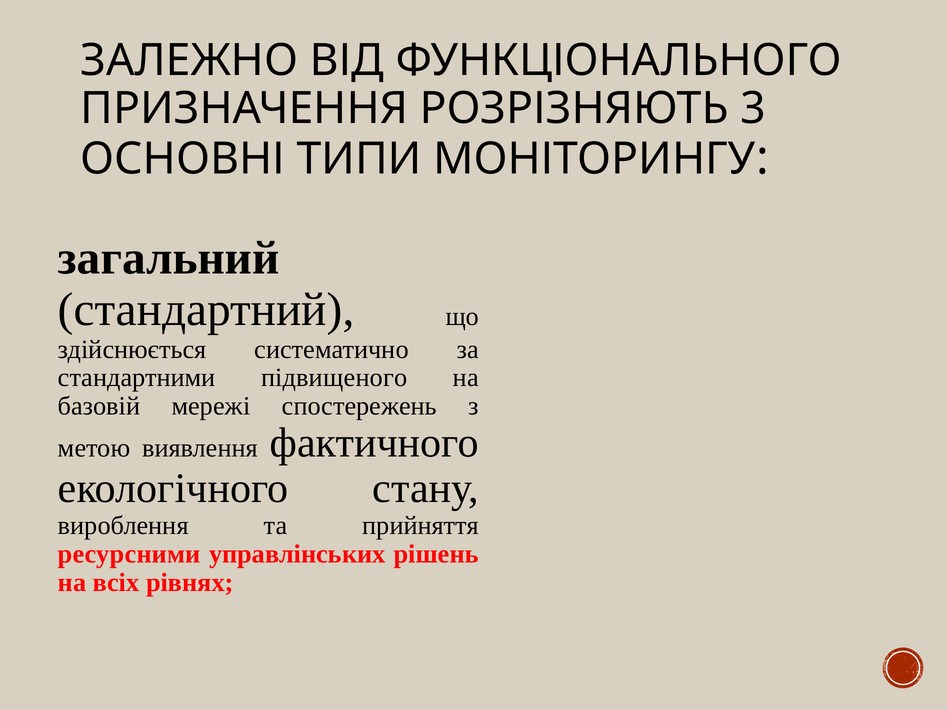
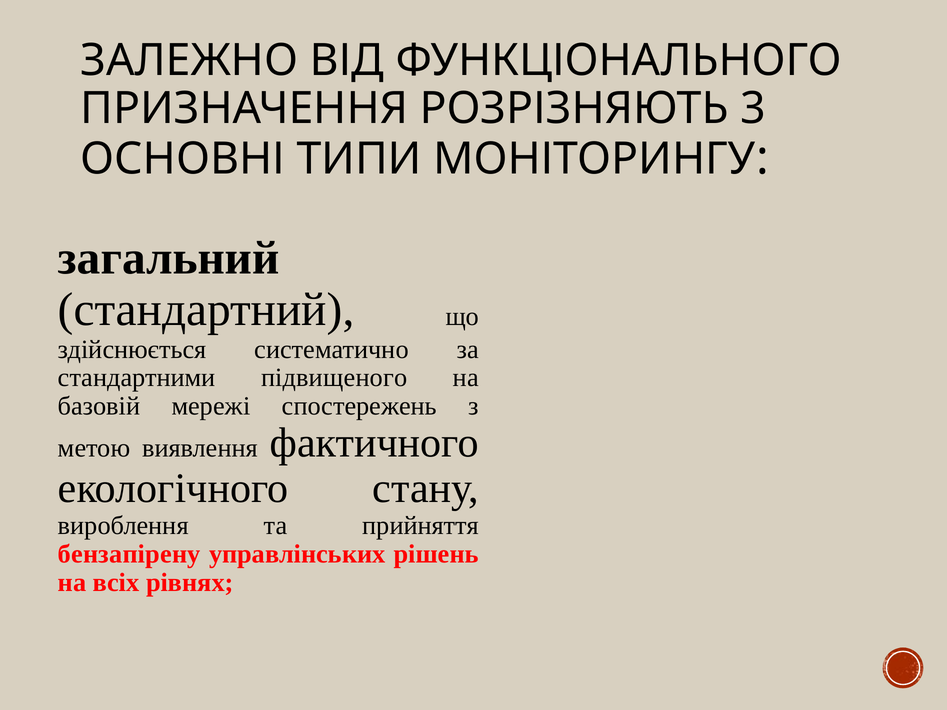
ресурсними: ресурсними -> бензапірену (129, 554)
